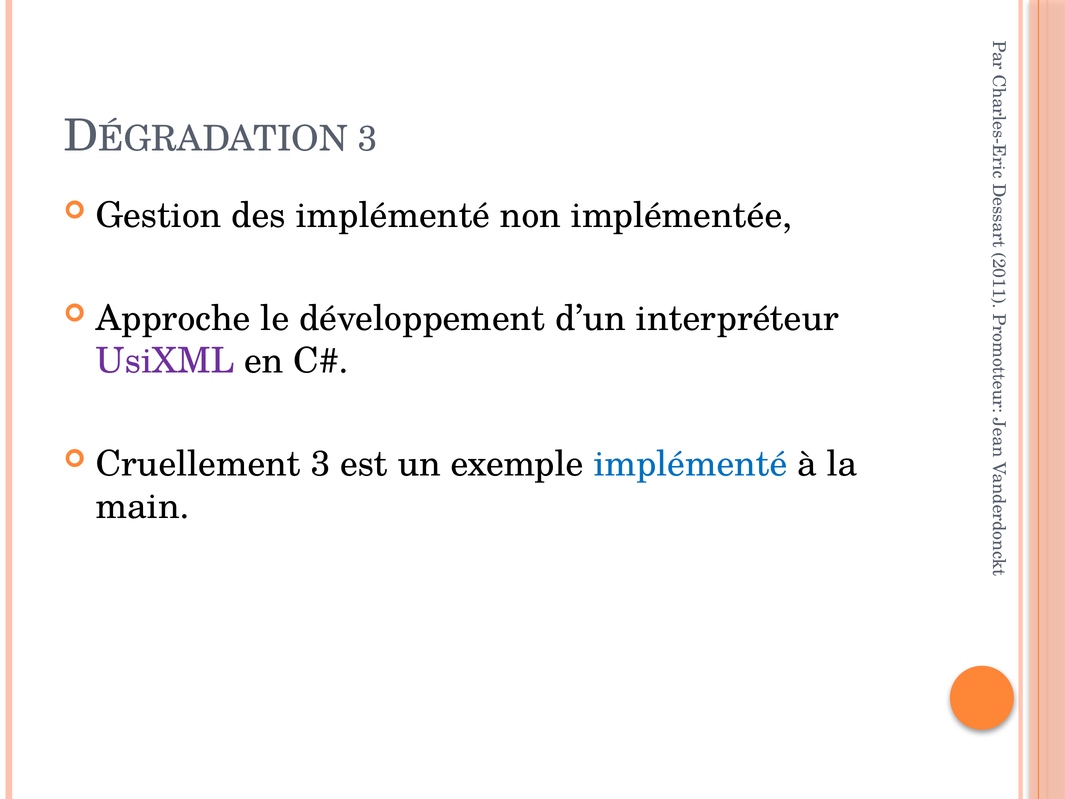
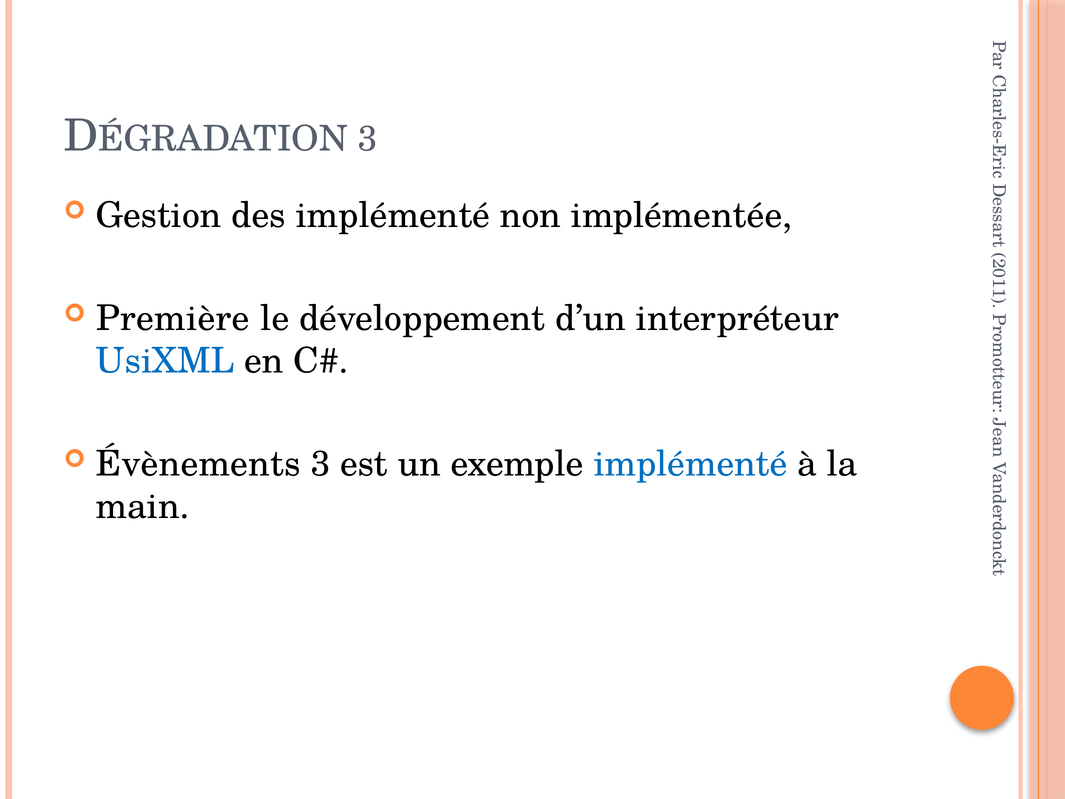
Approche: Approche -> Première (173, 318)
UsiXML colour: purple -> blue (165, 361)
Cruellement: Cruellement -> Évènements (198, 464)
